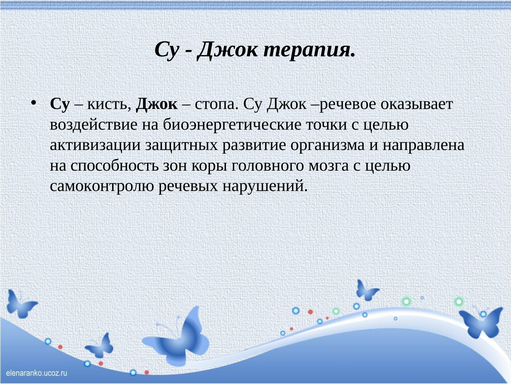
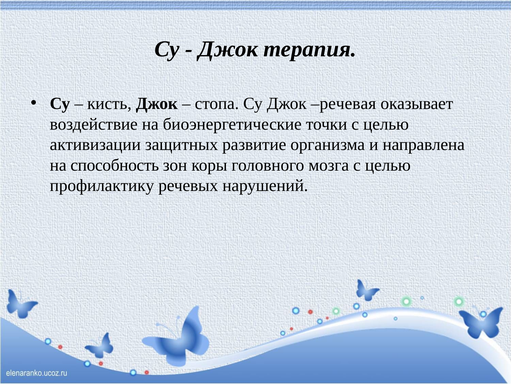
речевое: речевое -> речевая (344, 103)
самоконтролю: самоконтролю -> профилактику (102, 185)
